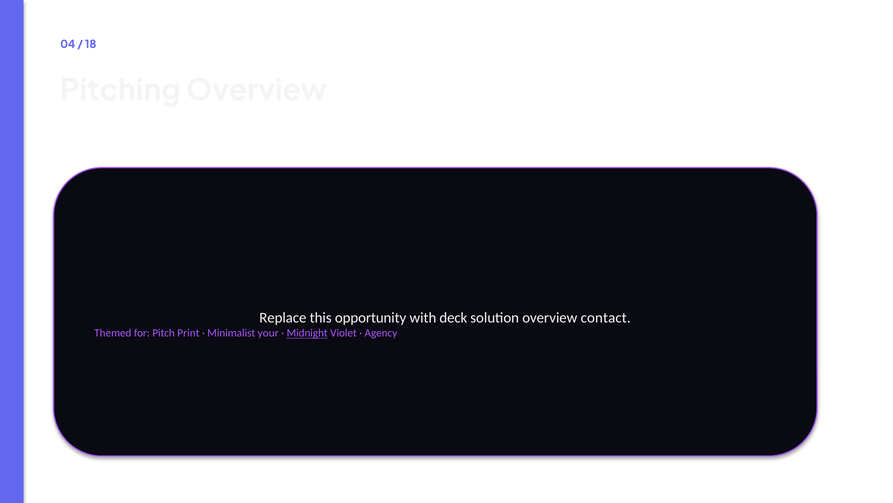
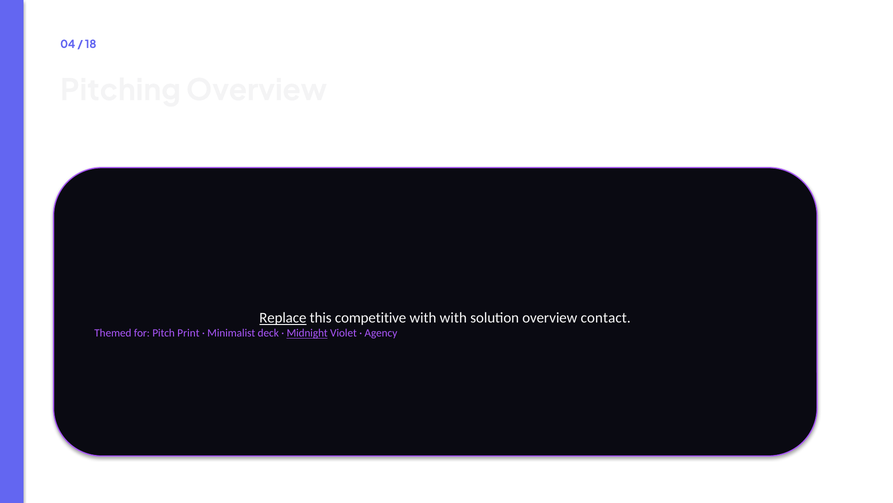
Replace underline: none -> present (283, 317)
opportunity: opportunity -> competitive (371, 317)
with deck: deck -> with (453, 317)
your: your -> deck (268, 333)
